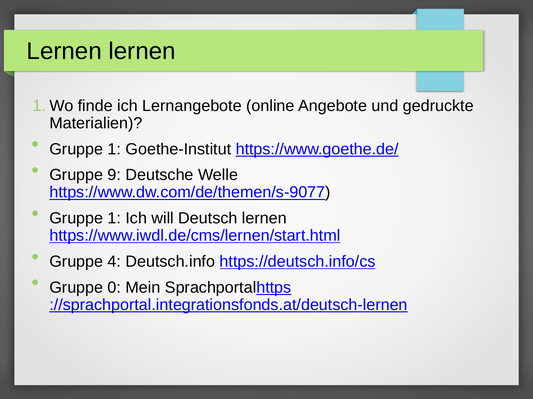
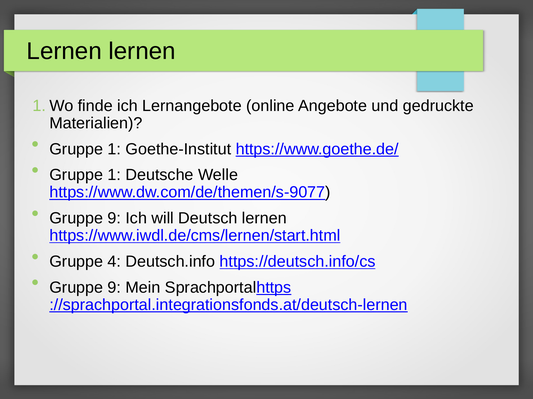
9: 9 -> 1 (114, 175)
1: 1 -> 9 (114, 219)
0: 0 -> 9 (114, 288)
